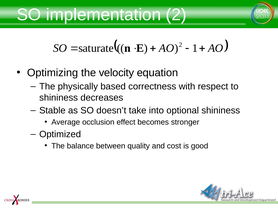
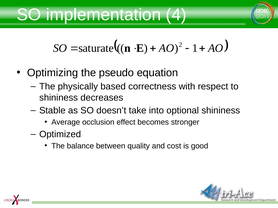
implementation 2: 2 -> 4 (176, 15)
velocity: velocity -> pseudo (116, 73)
